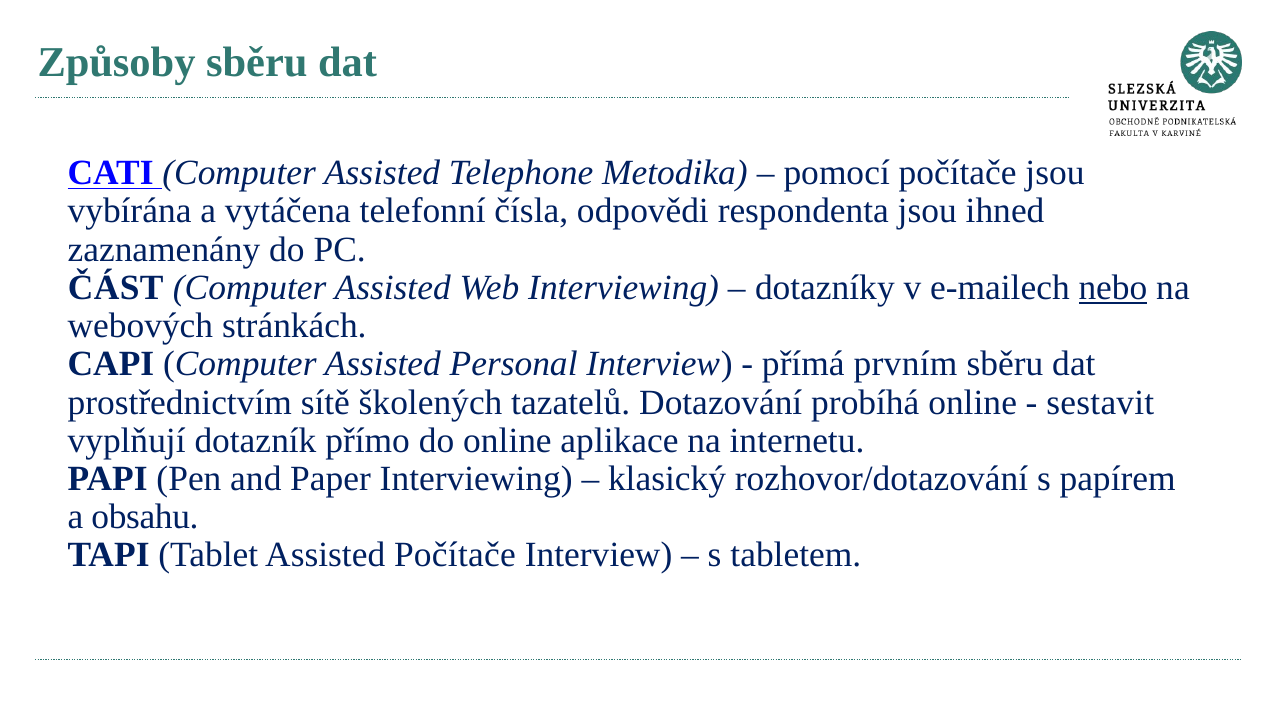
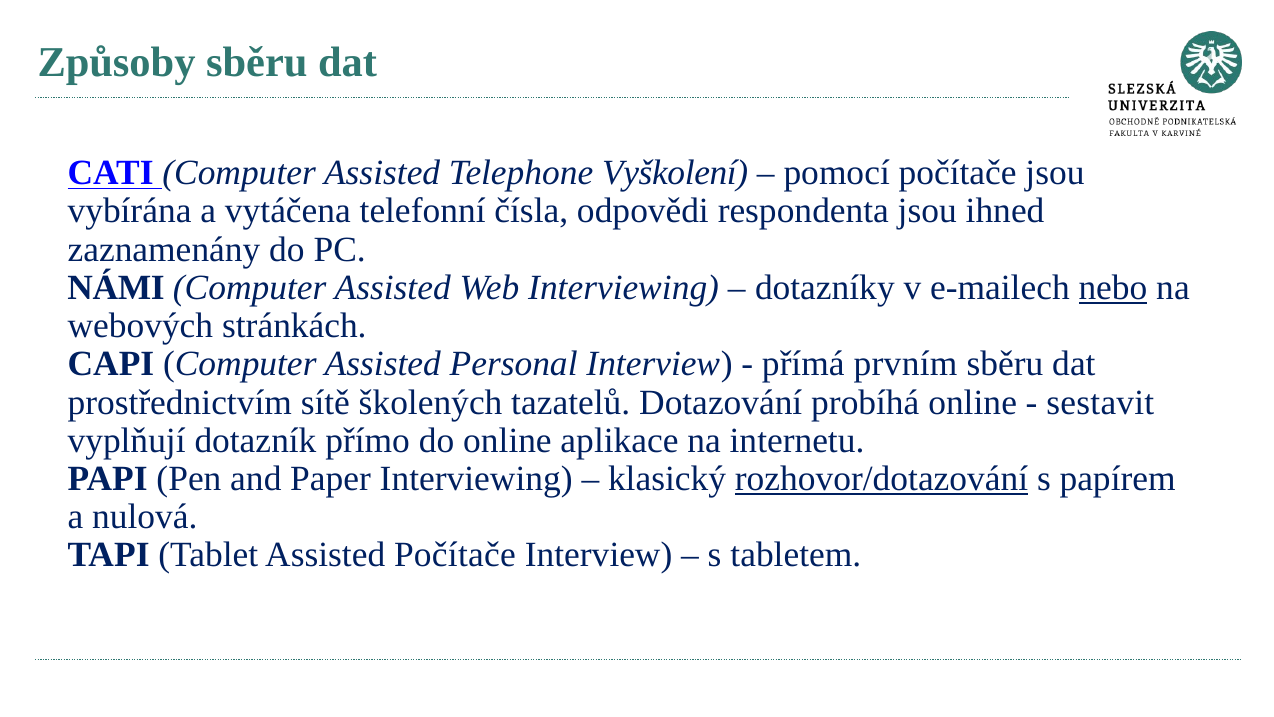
Metodika: Metodika -> Vyškolení (675, 173)
ČÁST: ČÁST -> NÁMI (116, 287)
rozhovor/dotazování underline: none -> present (882, 479)
obsahu: obsahu -> nulová (145, 517)
